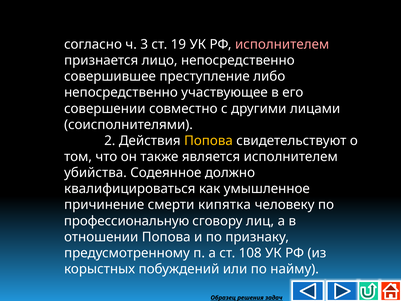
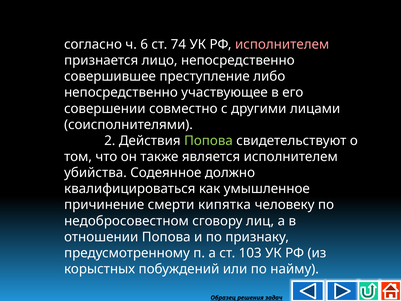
3: 3 -> 6 (144, 44)
19: 19 -> 74 (178, 44)
Попова colour: yellow -> light green (208, 141)
профессиональную: профессиональную -> недобросовестном (126, 221)
108: 108 -> 103 (250, 253)
